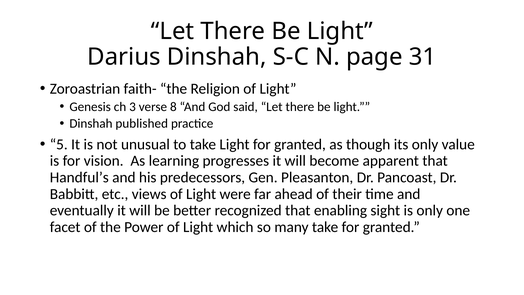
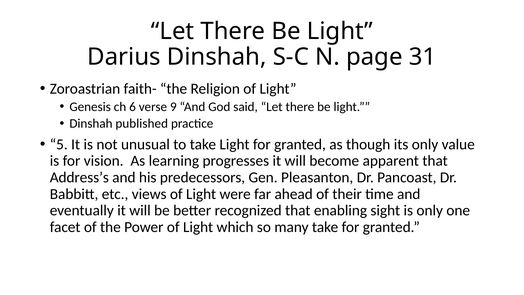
3: 3 -> 6 (132, 107)
8: 8 -> 9 (173, 107)
Handful’s: Handful’s -> Address’s (79, 177)
